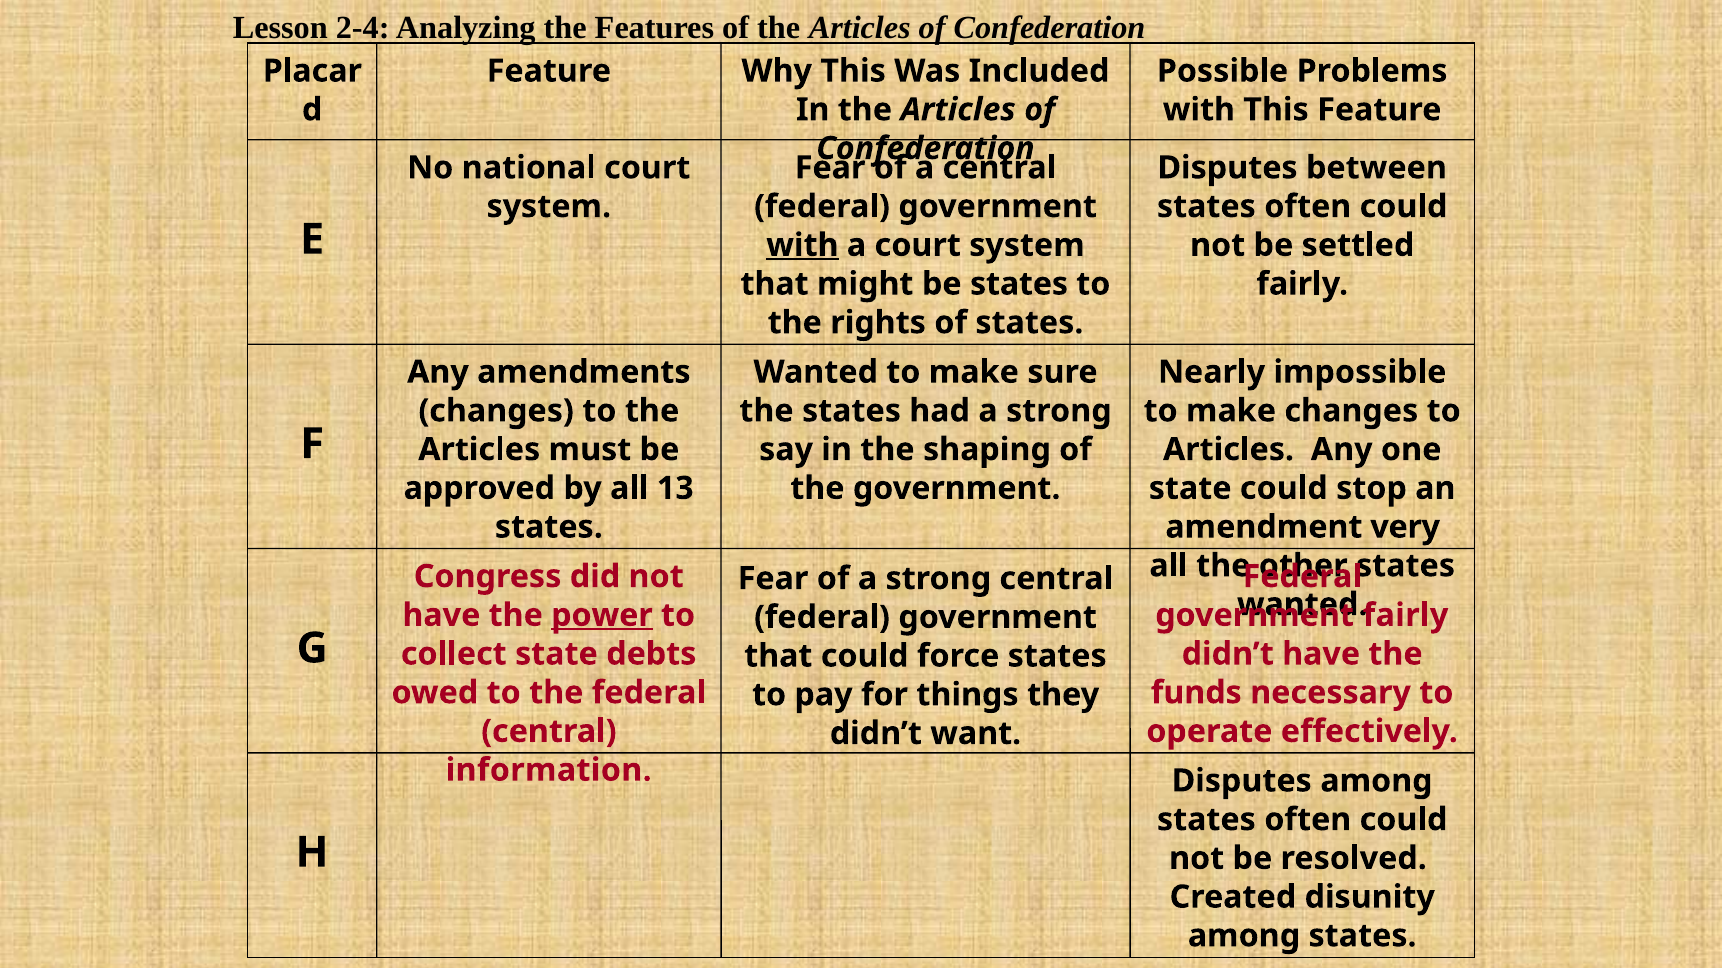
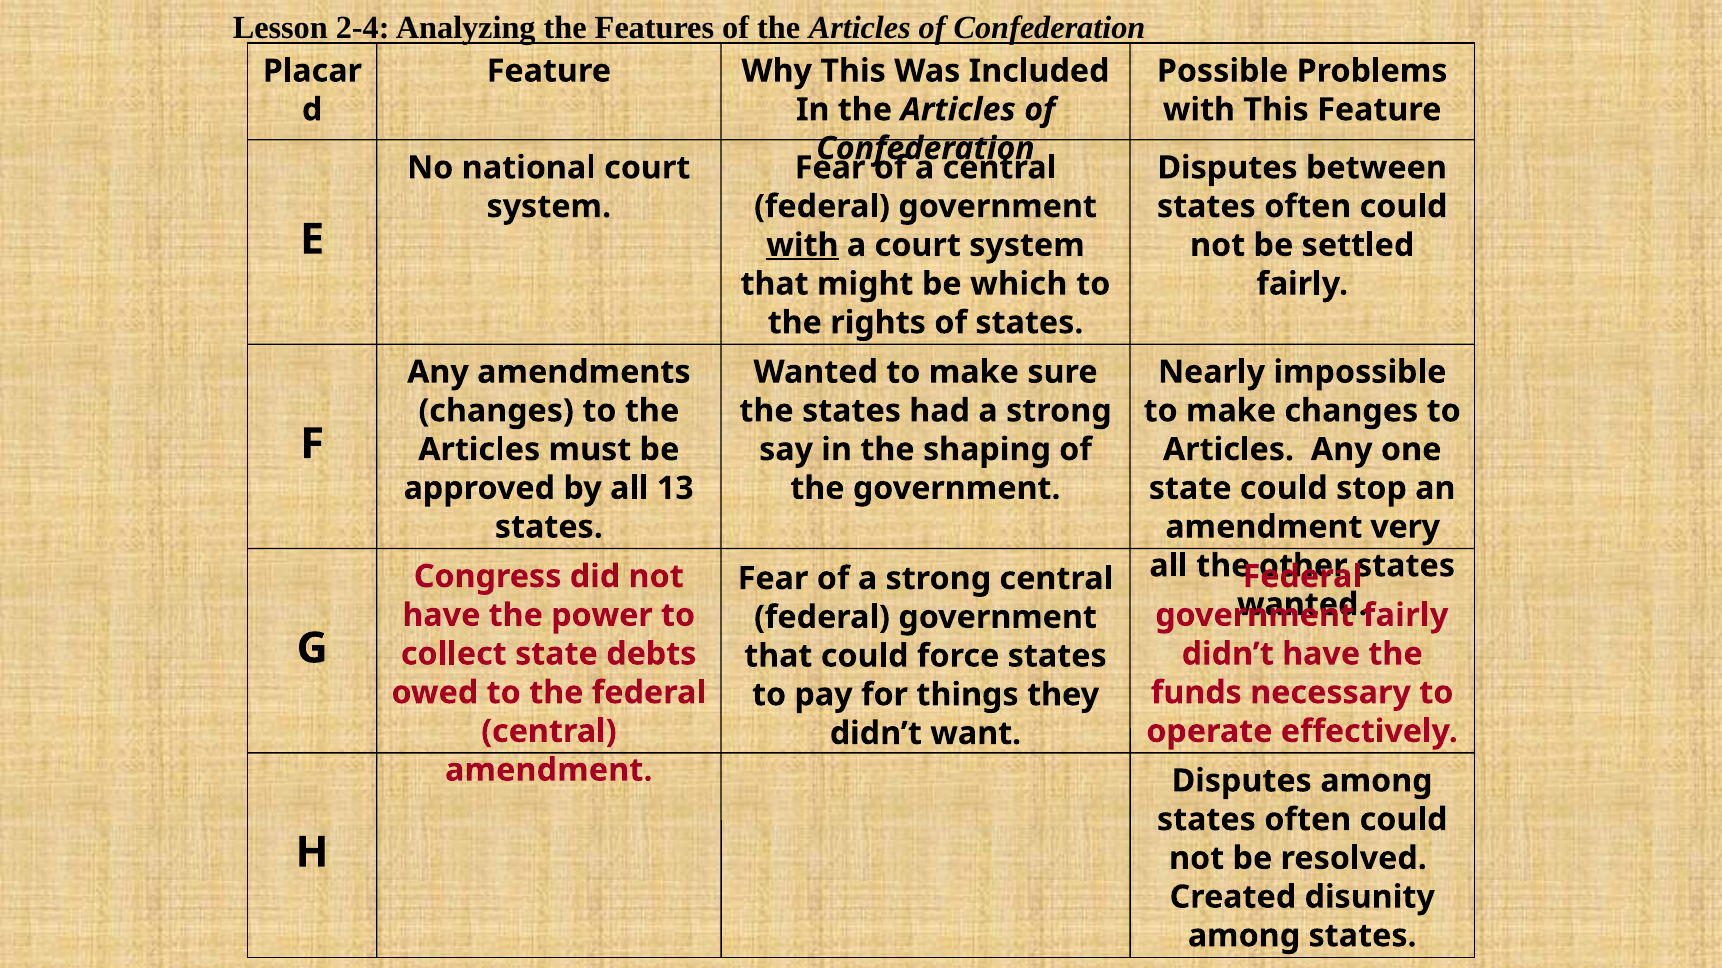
be states: states -> which (1019, 284)
power underline: present -> none (602, 616)
information: information -> amendment (549, 771)
